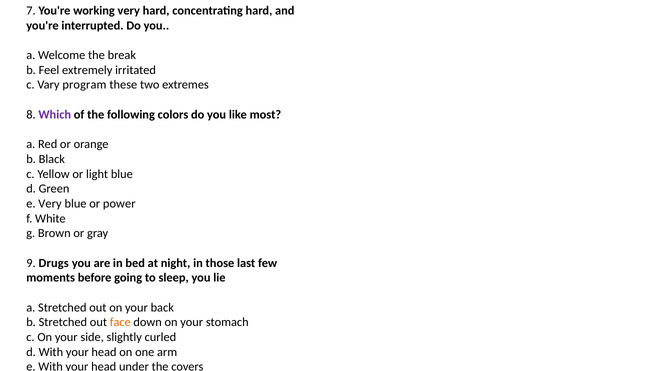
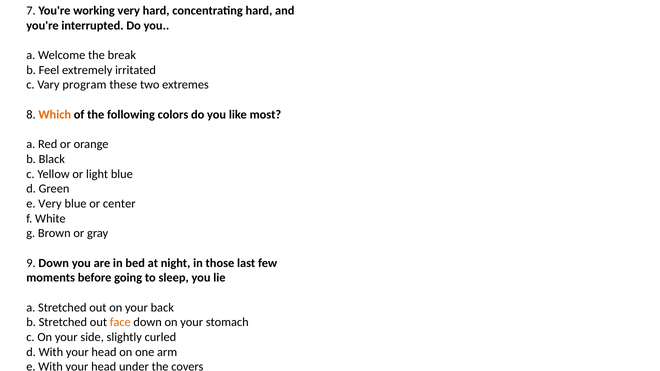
Which colour: purple -> orange (55, 115)
power: power -> center (119, 204)
9 Drugs: Drugs -> Down (54, 263)
